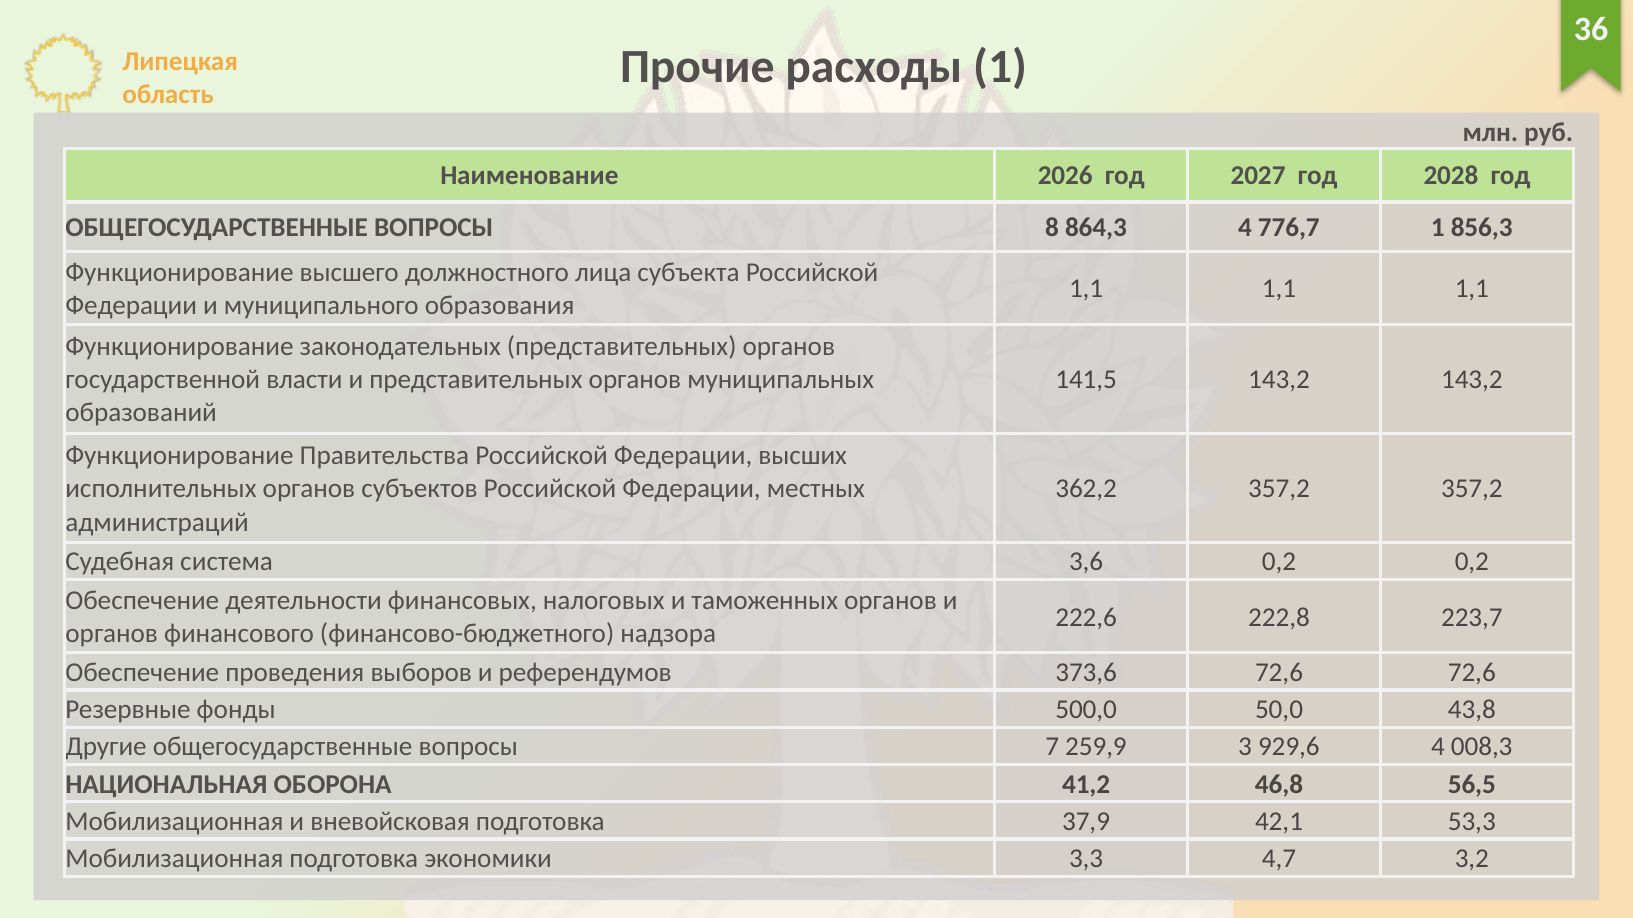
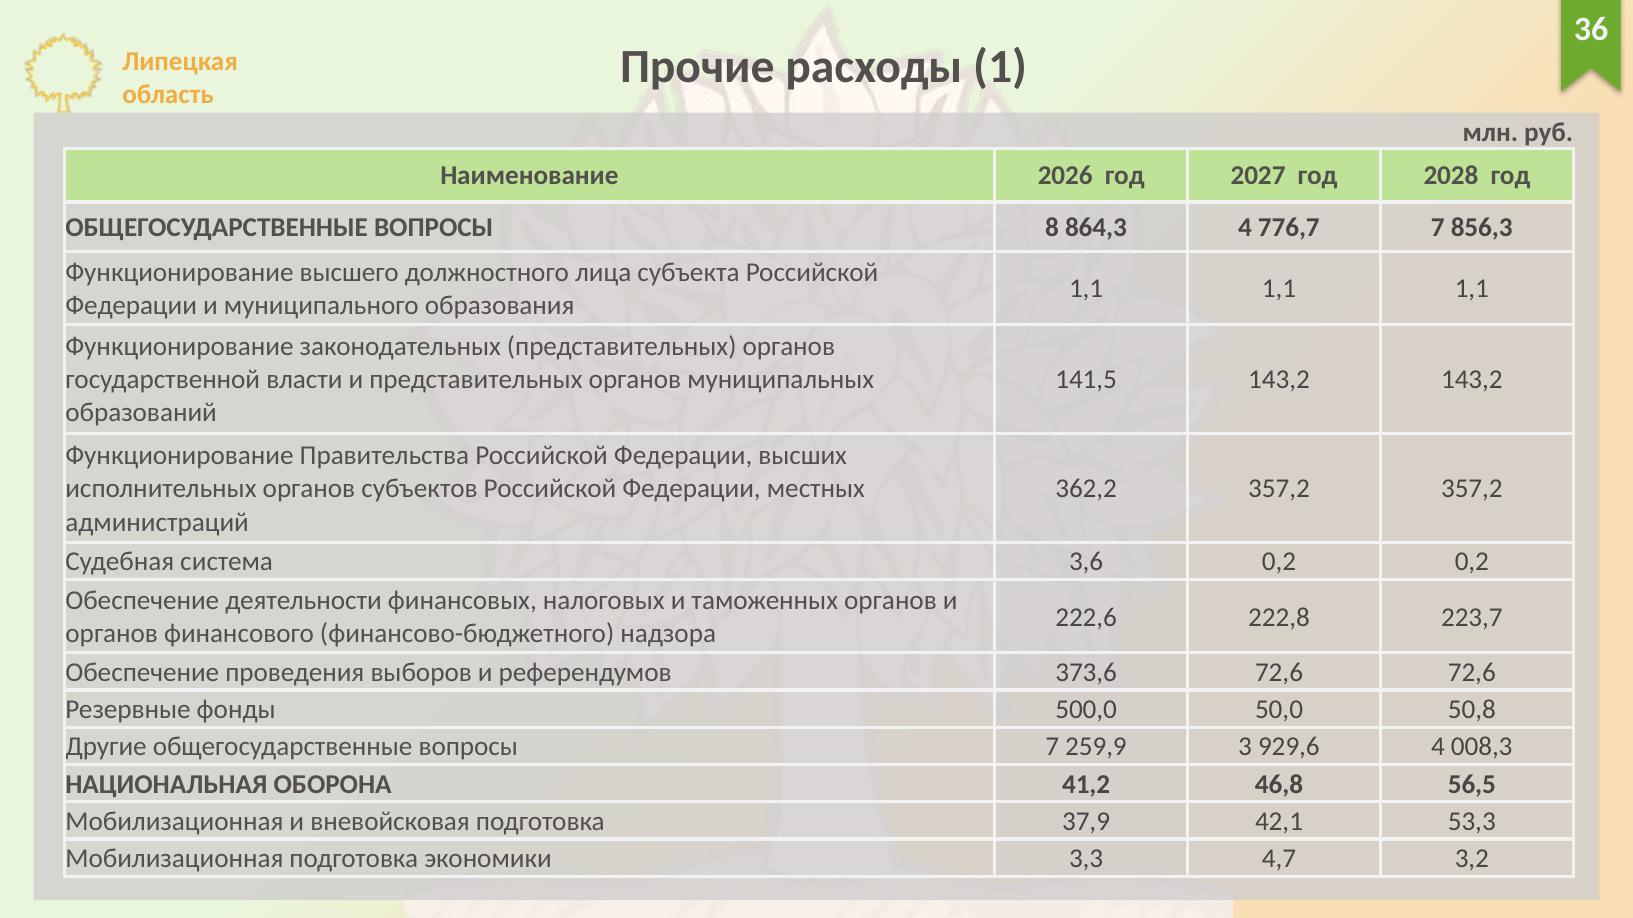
776,7 1: 1 -> 7 (1438, 228)
43,8: 43,8 -> 50,8 (1472, 710)
